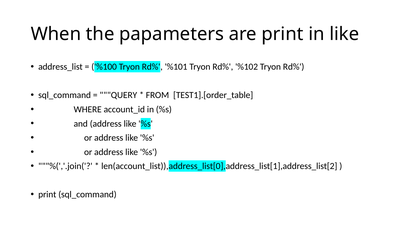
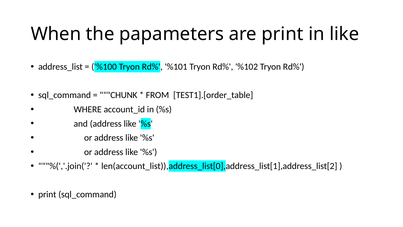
QUERY: QUERY -> CHUNK (118, 95)
